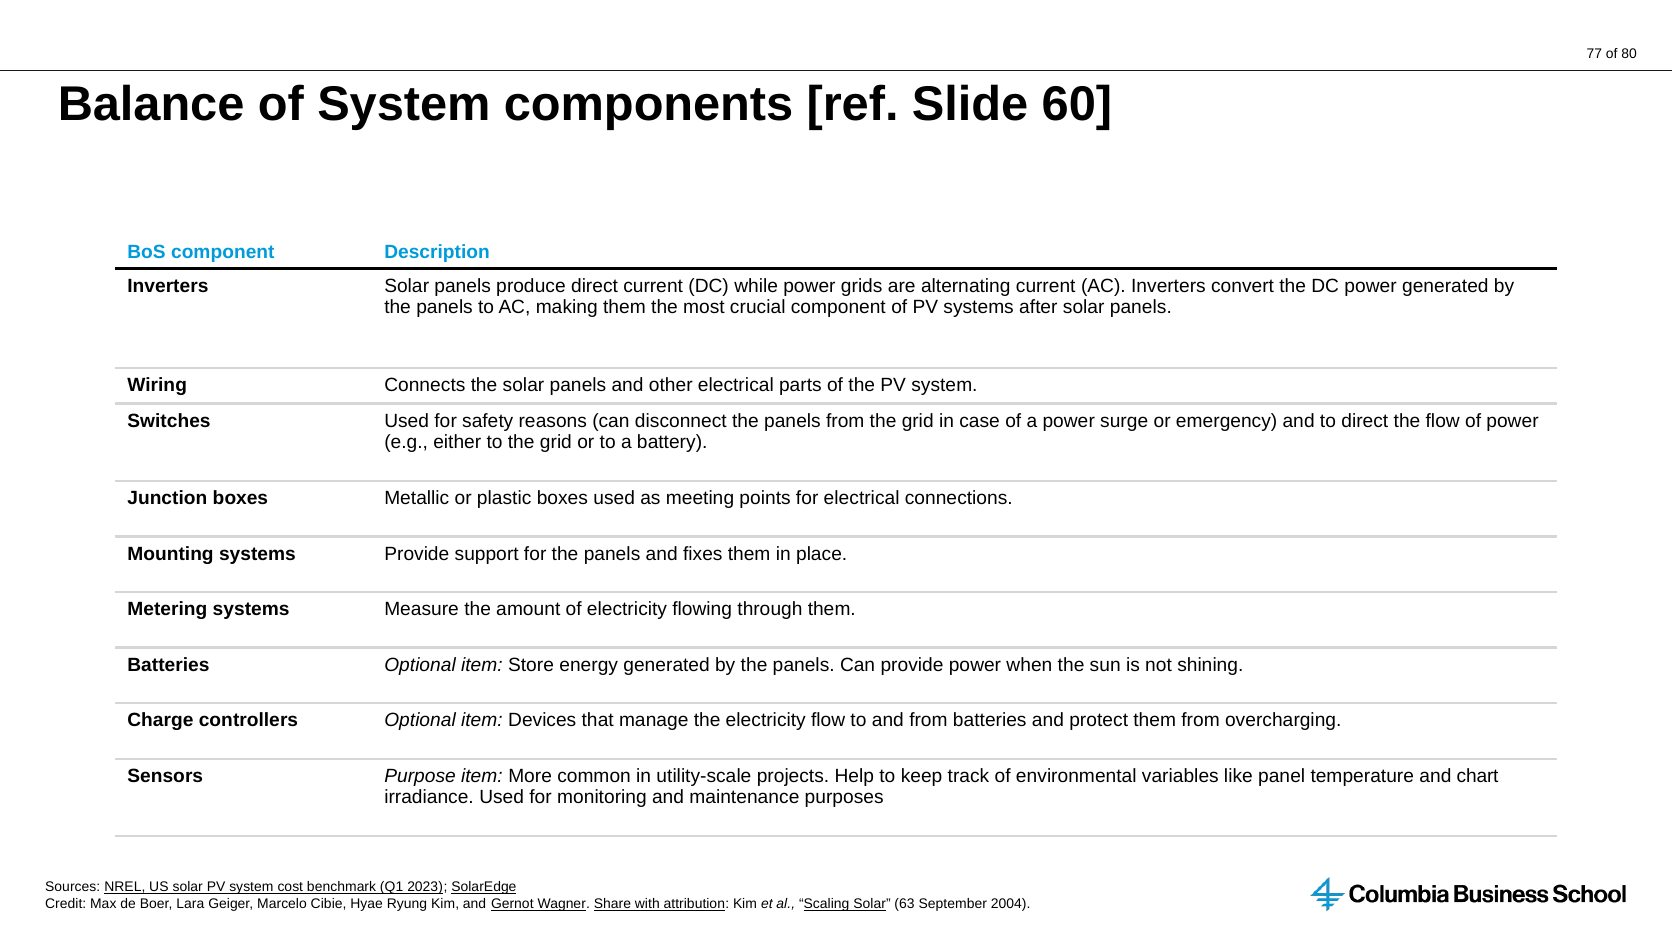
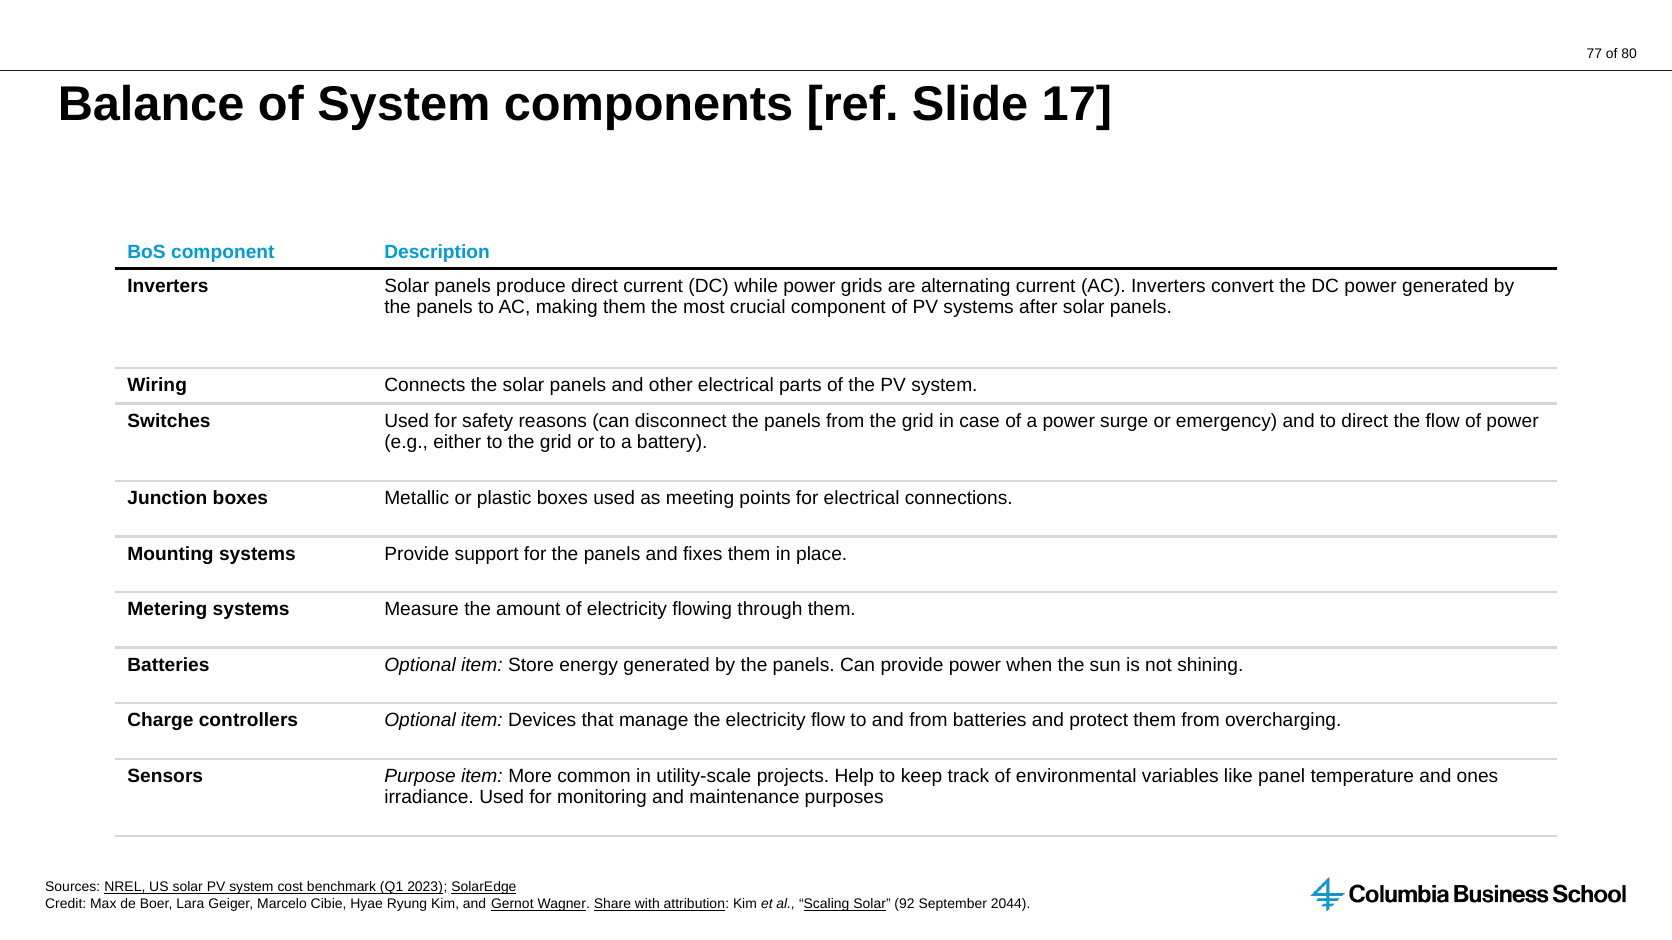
60: 60 -> 17 (1077, 104)
chart: chart -> ones (1478, 776)
63: 63 -> 92 (904, 904)
2004: 2004 -> 2044 (1011, 904)
